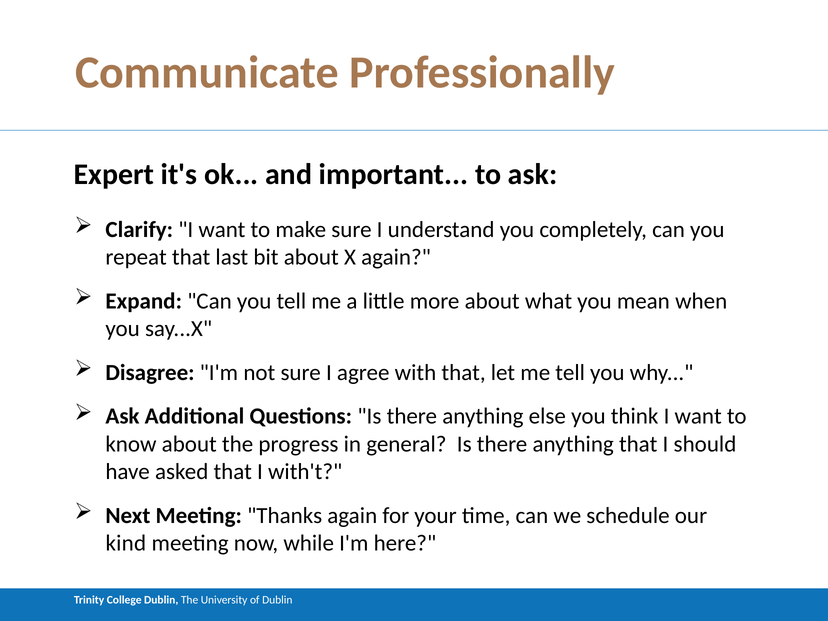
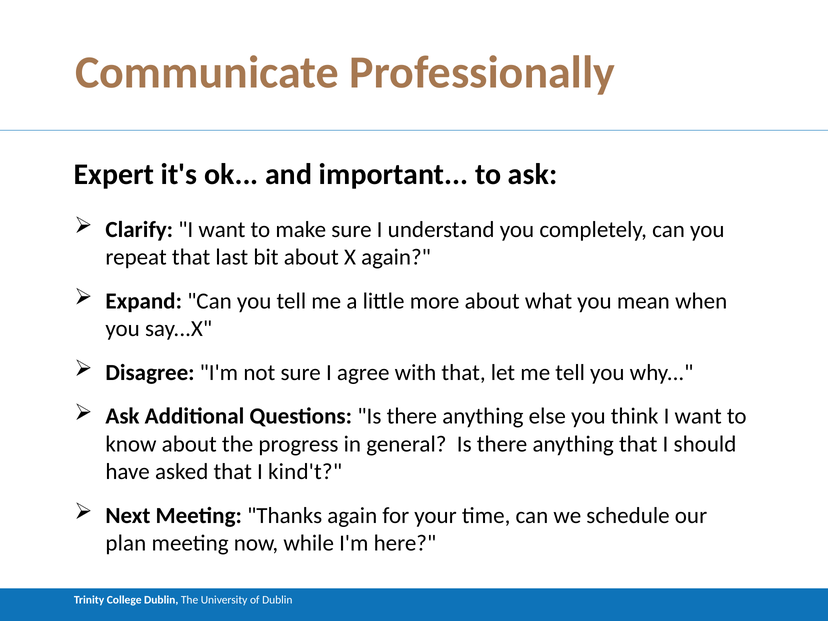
with't: with't -> kind't (305, 472)
kind: kind -> plan (126, 543)
